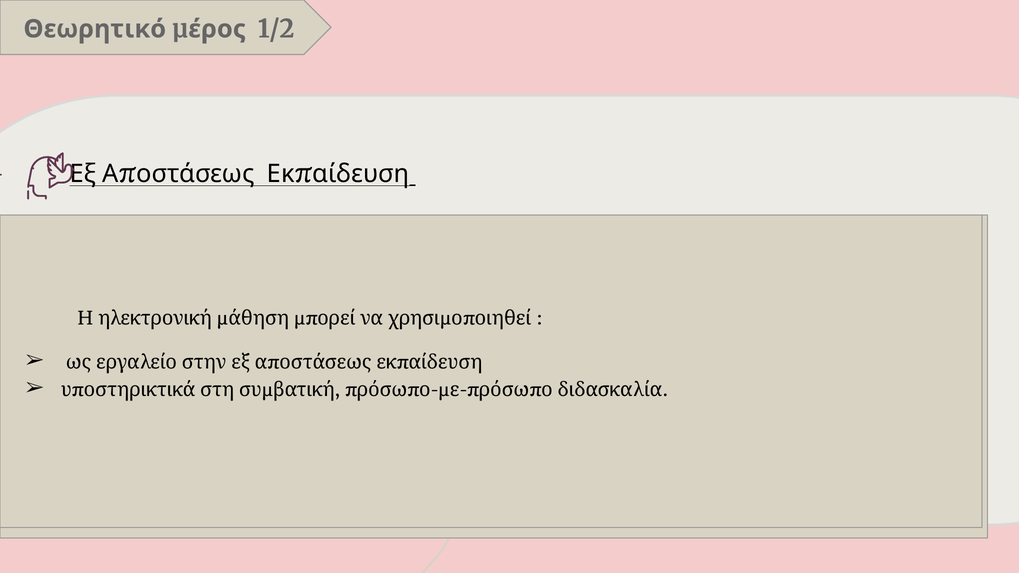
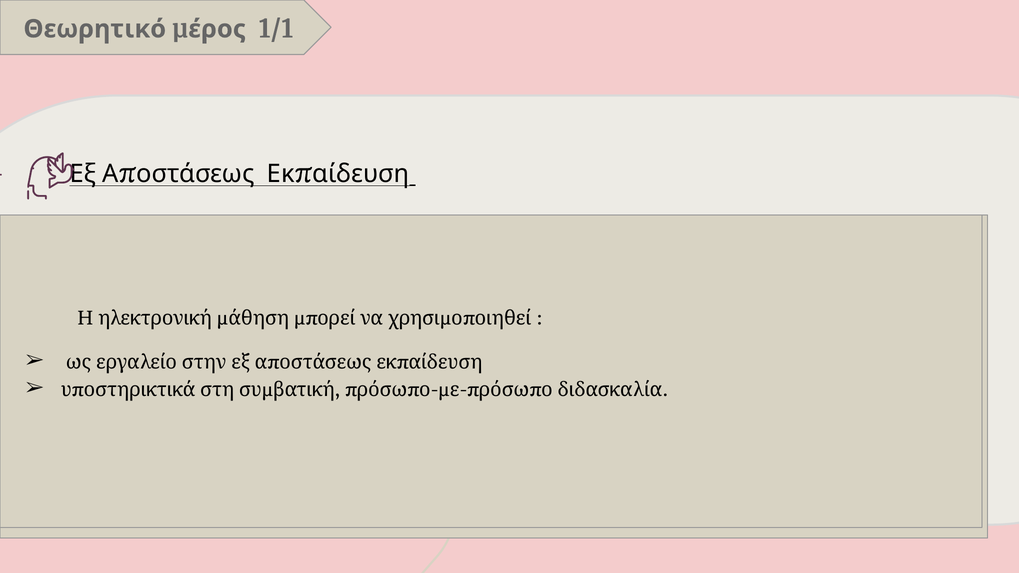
1/2: 1/2 -> 1/1 (276, 29)
